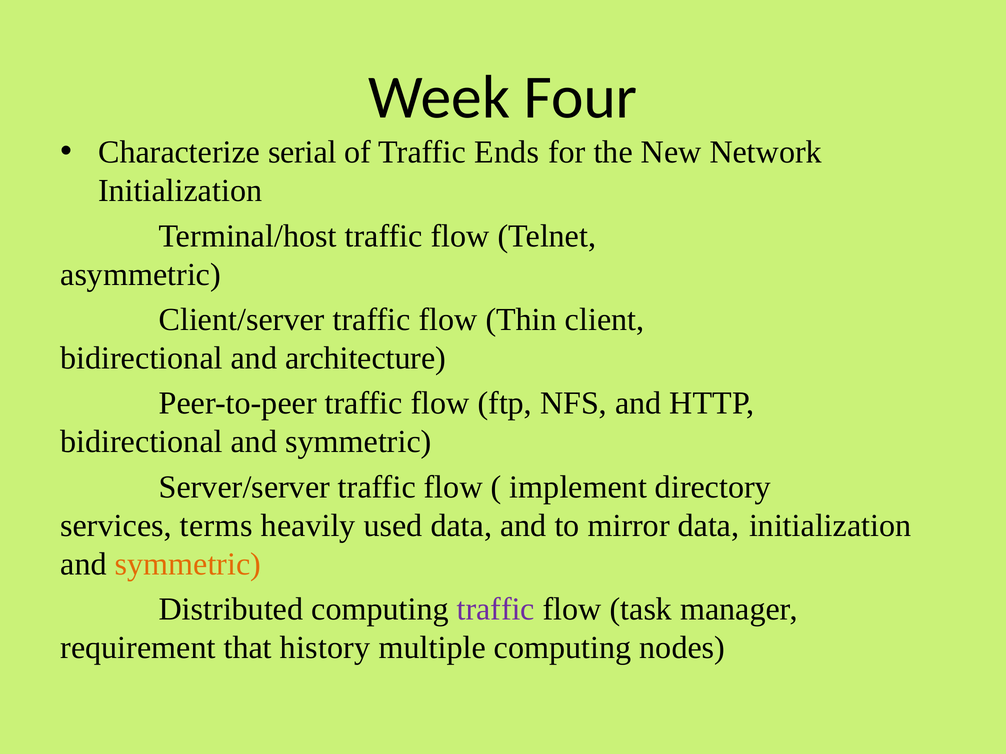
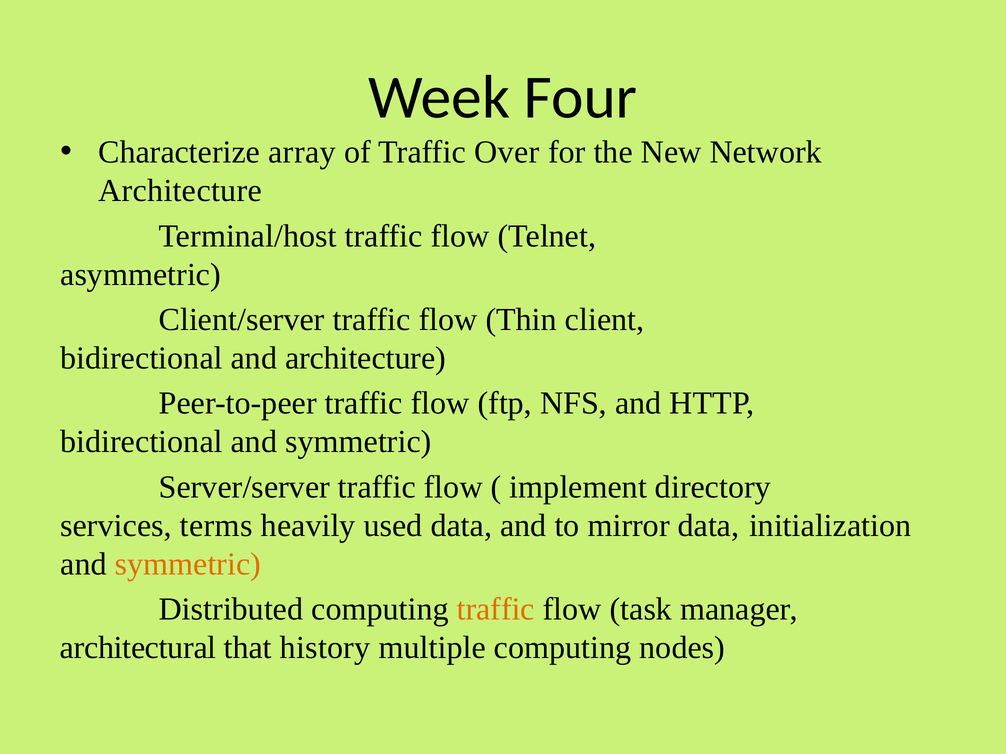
serial: serial -> array (302, 152)
Ends: Ends -> Over (507, 152)
Initialization: Initialization -> Architecture (180, 191)
traffic colour: purple -> orange (496, 610)
requirement: requirement -> architectural (138, 648)
